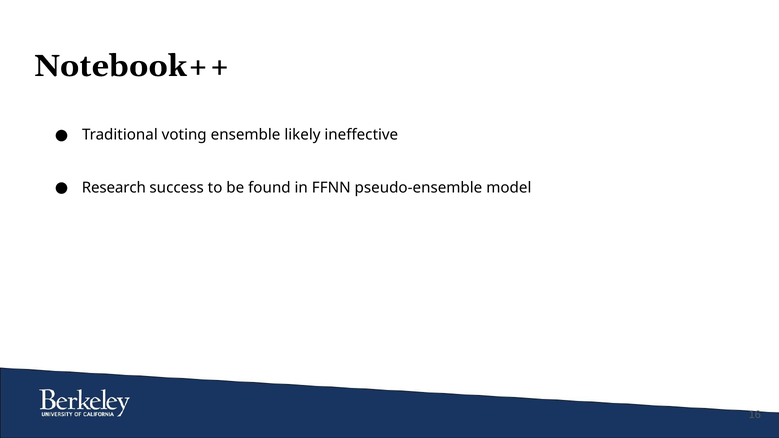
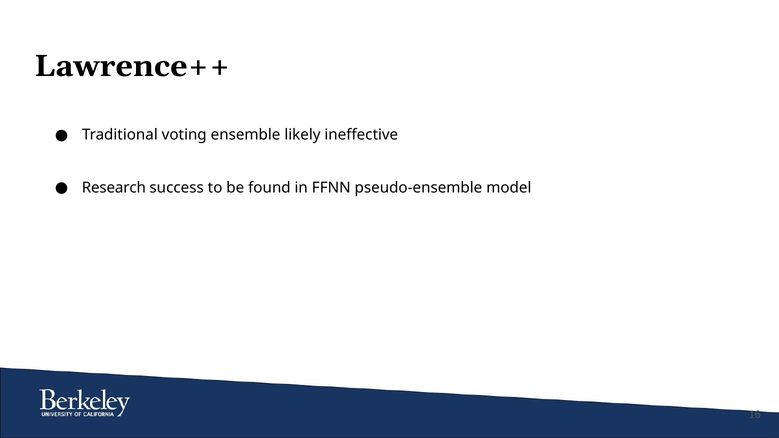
Notebook++: Notebook++ -> Lawrence++ (132, 66)
